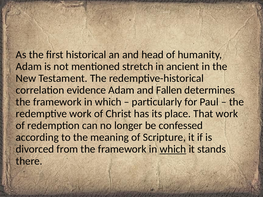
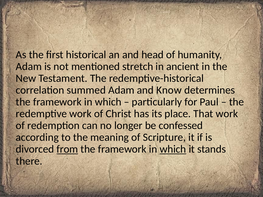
evidence: evidence -> summed (86, 90)
Fallen: Fallen -> Know (169, 90)
from underline: none -> present (67, 149)
